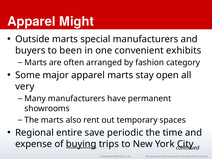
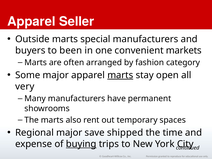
Might: Might -> Seller (77, 22)
exhibits: exhibits -> markets (184, 50)
marts underline: none -> present (120, 75)
Regional entire: entire -> major (69, 133)
periodic: periodic -> shipped (125, 133)
